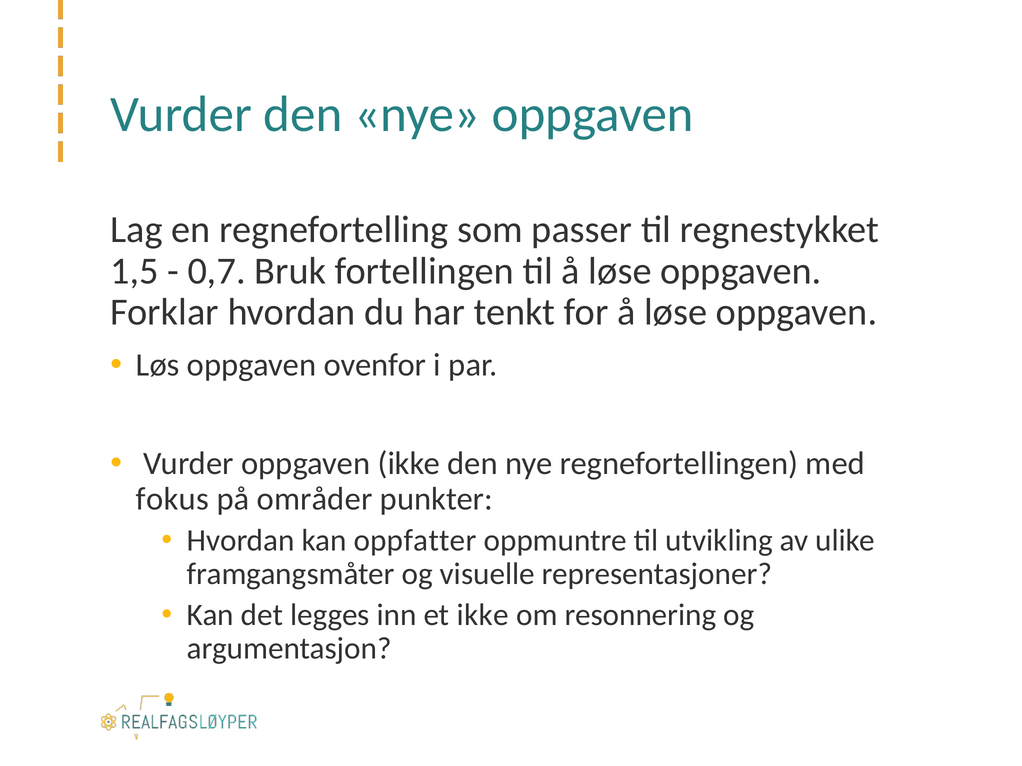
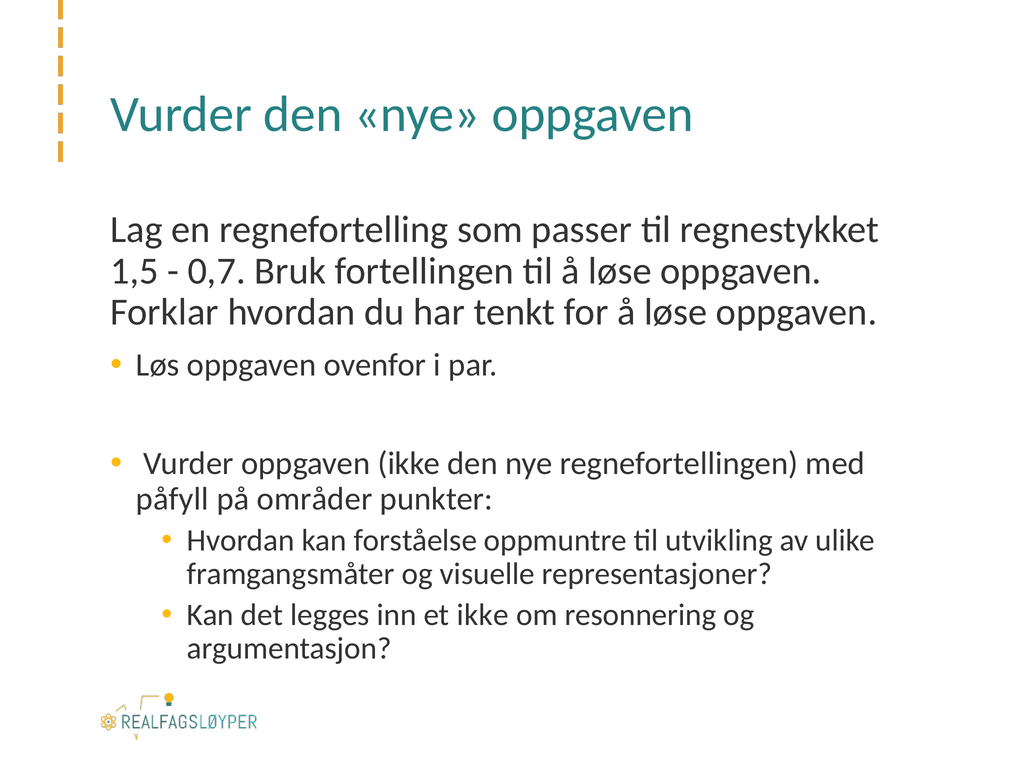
fokus: fokus -> påfyll (172, 499)
oppfatter: oppfatter -> forståelse (415, 541)
